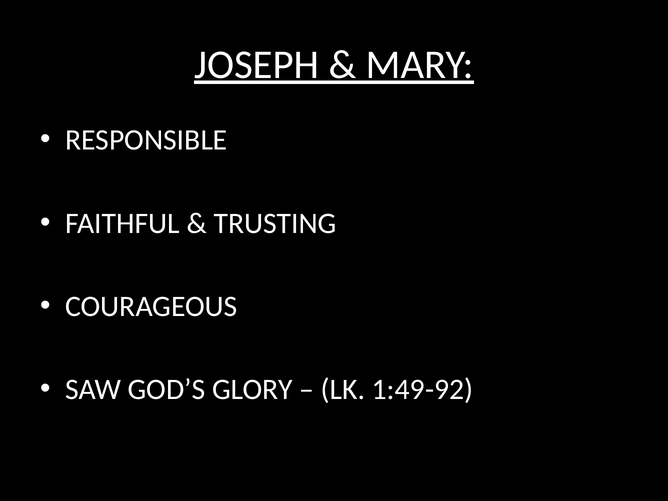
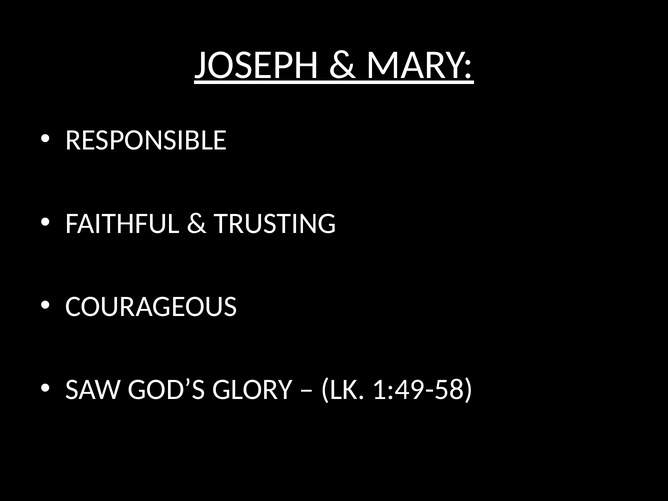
1:49-92: 1:49-92 -> 1:49-58 (423, 390)
